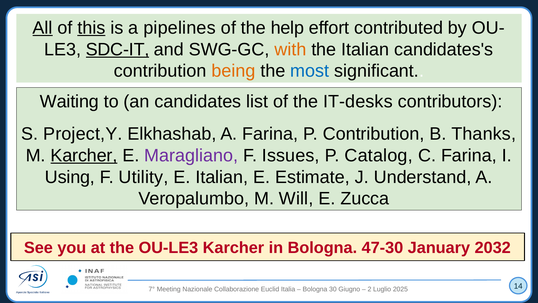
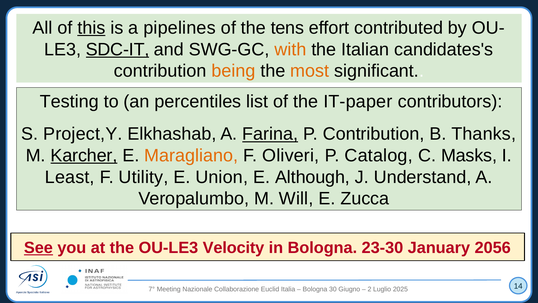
All underline: present -> none (43, 28)
help: help -> tens (287, 28)
most colour: blue -> orange (310, 71)
Waiting: Waiting -> Testing (69, 102)
candidates: candidates -> percentiles (198, 102)
IT-desks: IT-desks -> IT-paper (358, 102)
Farina underline: none -> present (270, 134)
Maragliano colour: purple -> orange (191, 155)
Issues: Issues -> Oliveri (291, 155)
C Farina: Farina -> Masks (469, 155)
Using: Using -> Least (70, 177)
E Italian: Italian -> Union (222, 177)
Estimate: Estimate -> Although (313, 177)
See underline: none -> present (38, 248)
OU-LE3 Karcher: Karcher -> Velocity (233, 248)
47-30: 47-30 -> 23-30 (382, 248)
2032: 2032 -> 2056 (493, 248)
